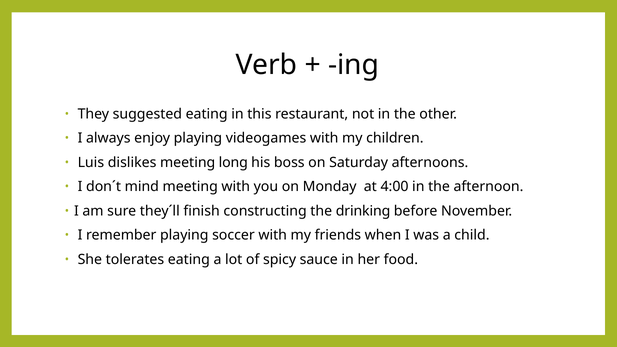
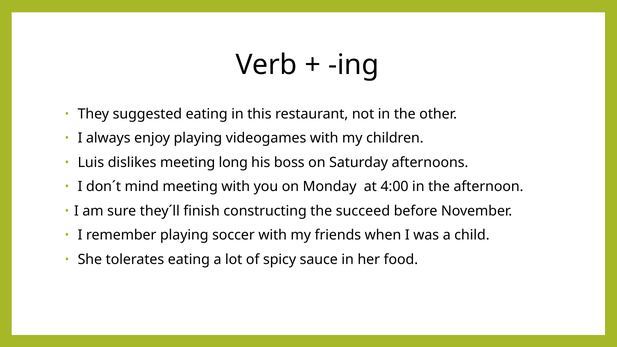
drinking: drinking -> succeed (363, 211)
